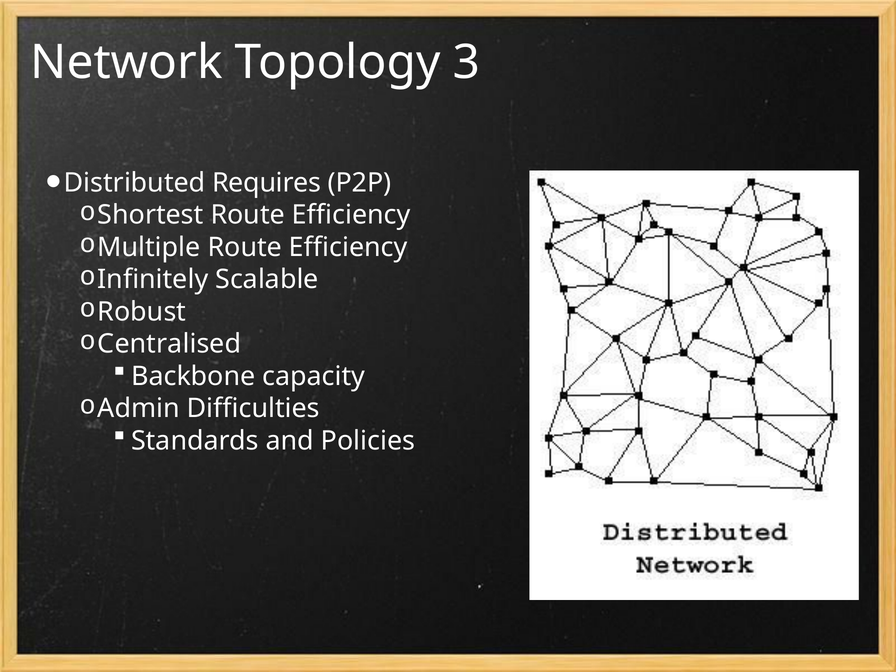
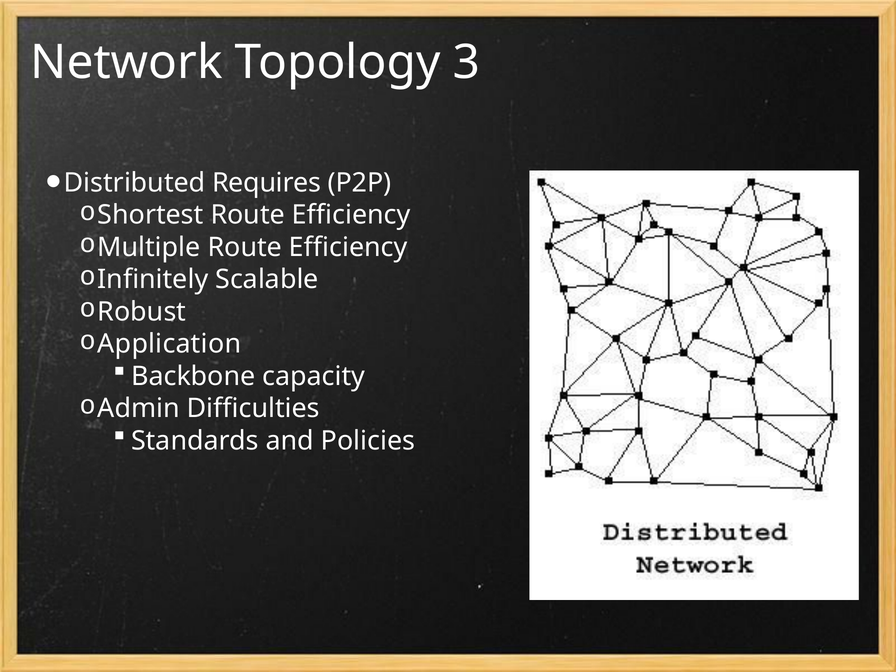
Centralised: Centralised -> Application (169, 344)
